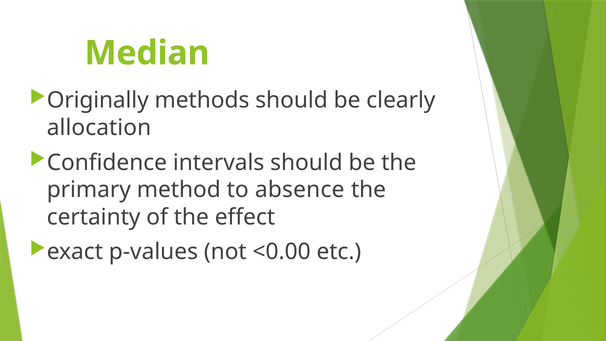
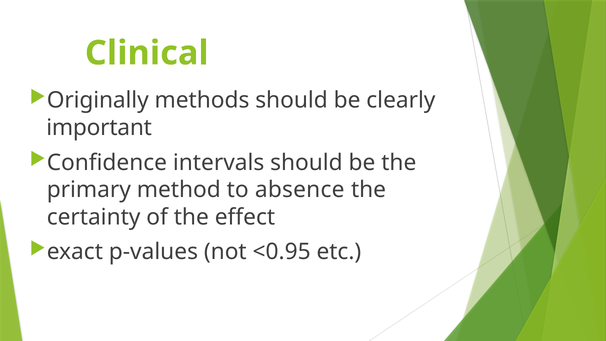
Median: Median -> Clinical (147, 53)
allocation: allocation -> important (99, 128)
<0.00: <0.00 -> <0.95 (282, 252)
